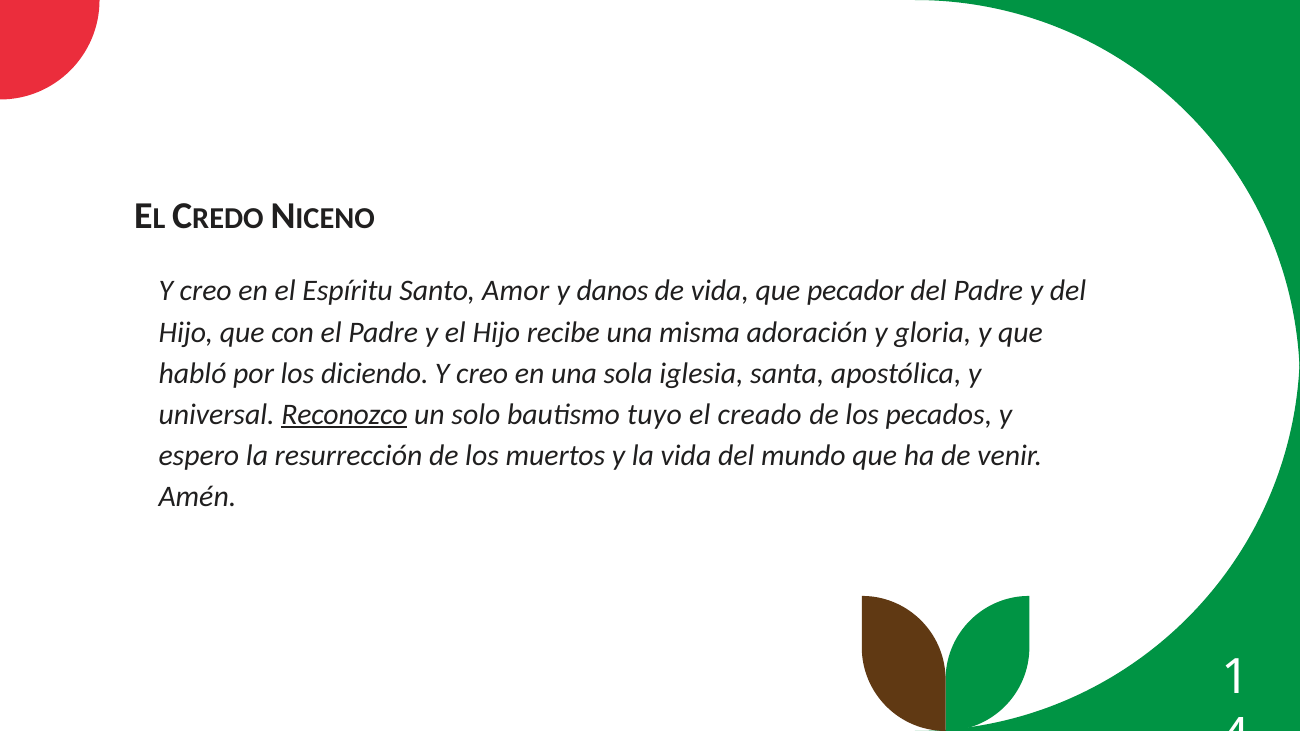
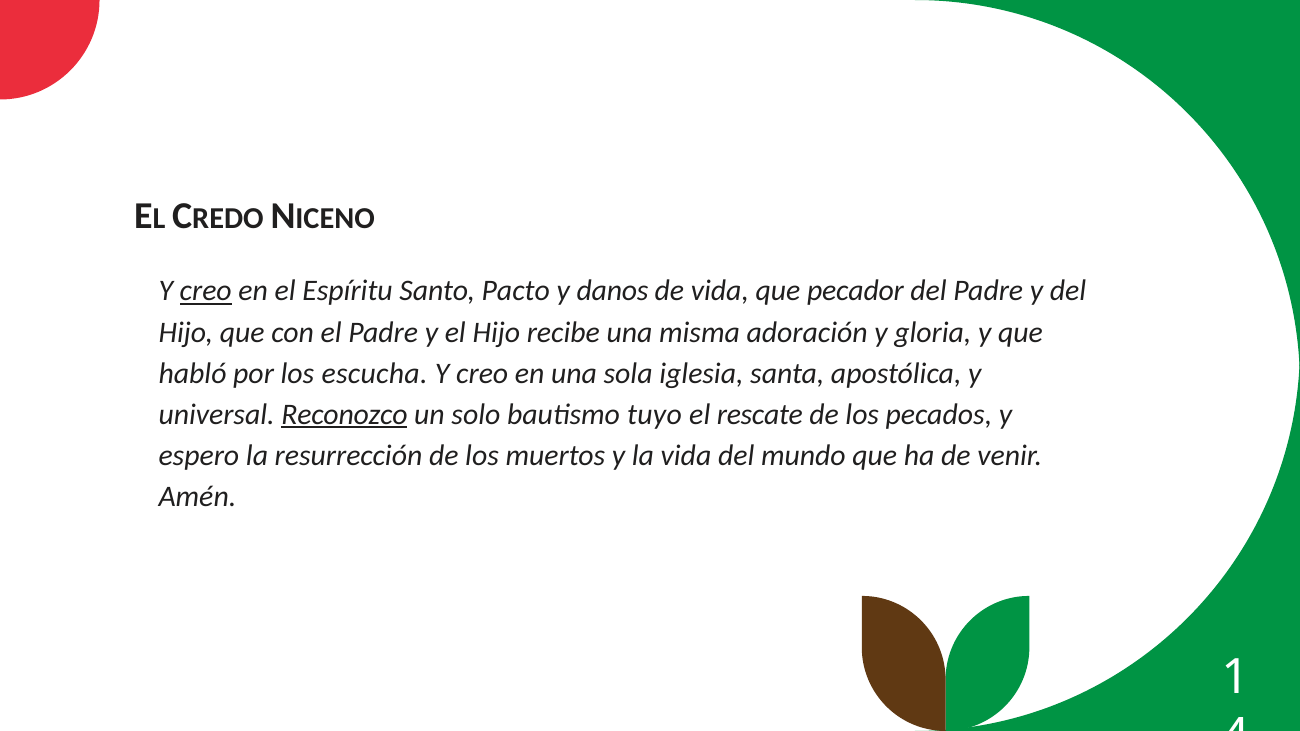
creo underline: none -> present (206, 291)
Amor: Amor -> Pacto (516, 291)
diciendo: diciendo -> escucha (375, 373)
creado: creado -> rescate (760, 414)
